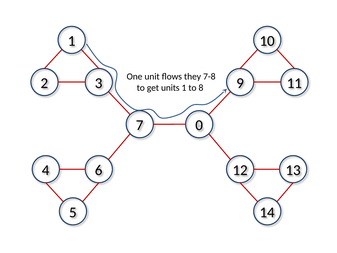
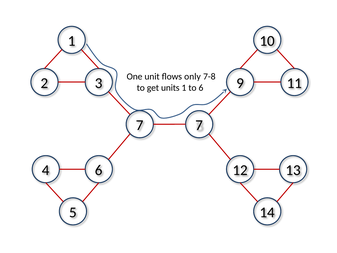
they: they -> only (193, 76)
to 8: 8 -> 6 (201, 88)
7 0: 0 -> 7 (199, 125)
